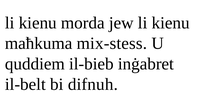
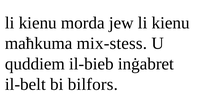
difnuh: difnuh -> bilfors (93, 84)
